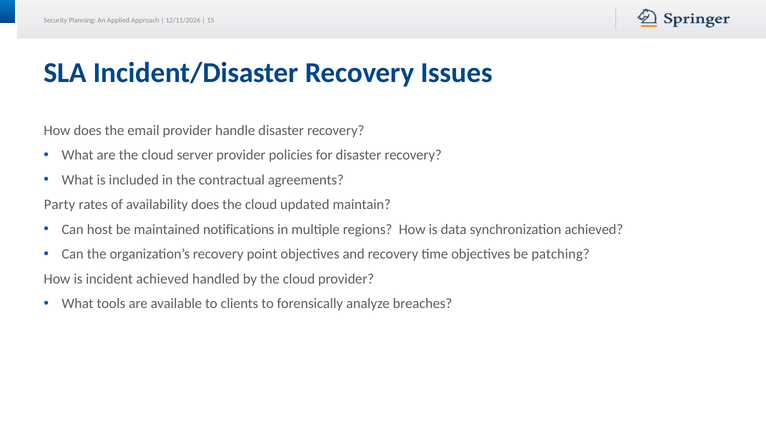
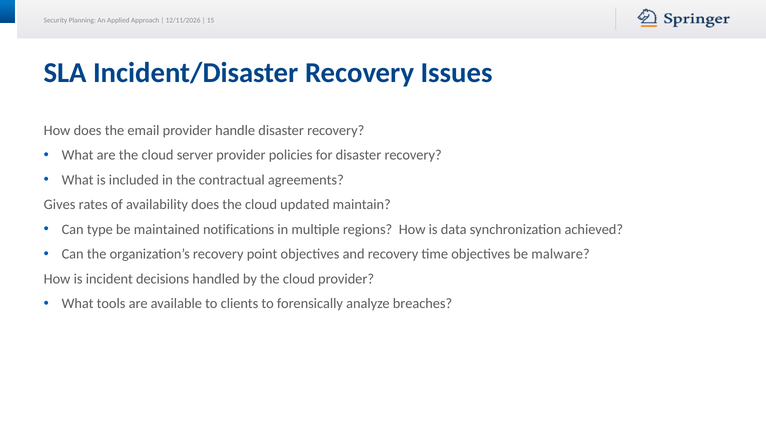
Party: Party -> Gives (60, 204)
host: host -> type (100, 229)
patching: patching -> malware (560, 254)
incident achieved: achieved -> decisions (163, 279)
